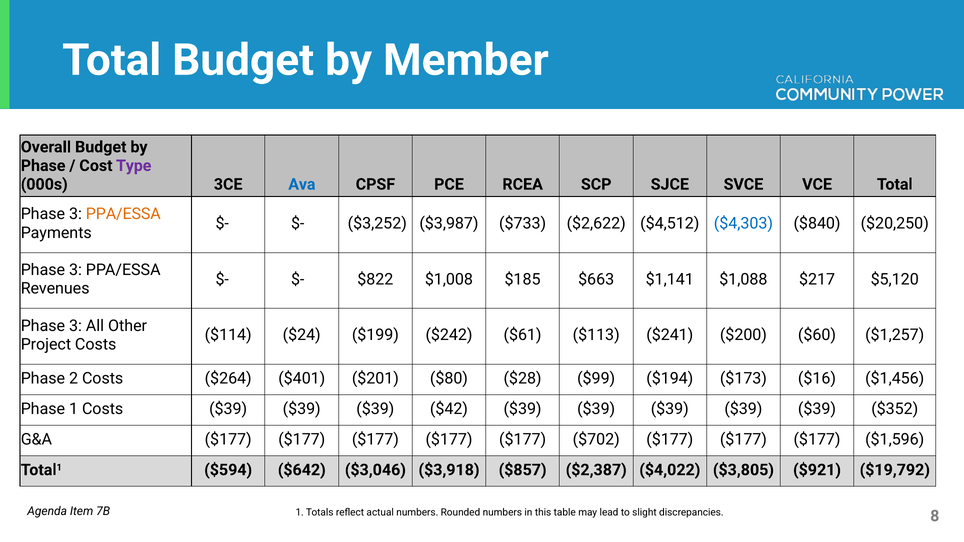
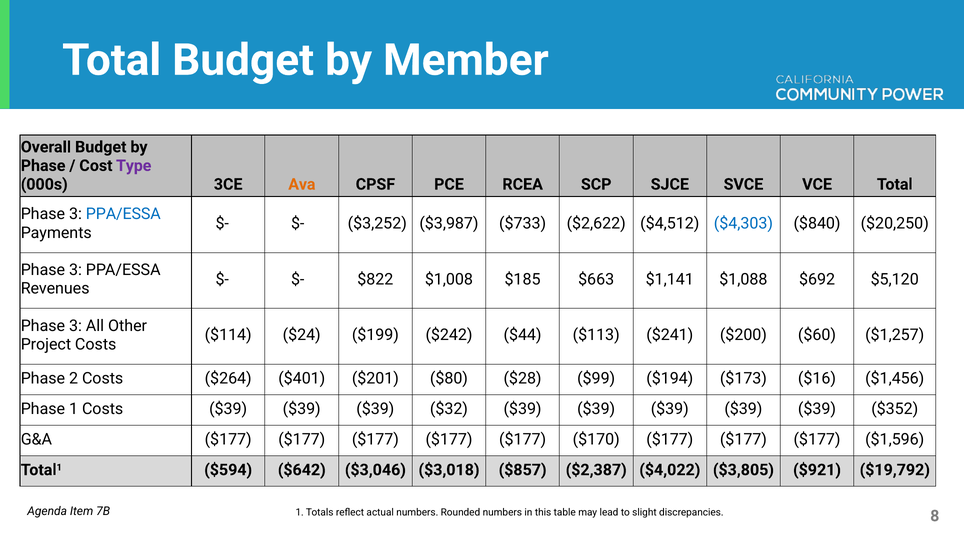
Ava colour: blue -> orange (302, 184)
PPA/ESSA colour: orange -> blue (123, 214)
$217: $217 -> $692 (817, 279)
$61: $61 -> $44 (523, 335)
$42: $42 -> $32 (449, 409)
$702: $702 -> $170 (596, 440)
$3,918: $3,918 -> $3,018 (449, 470)
